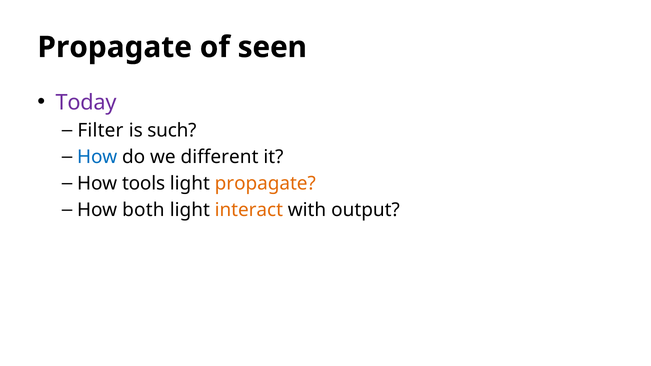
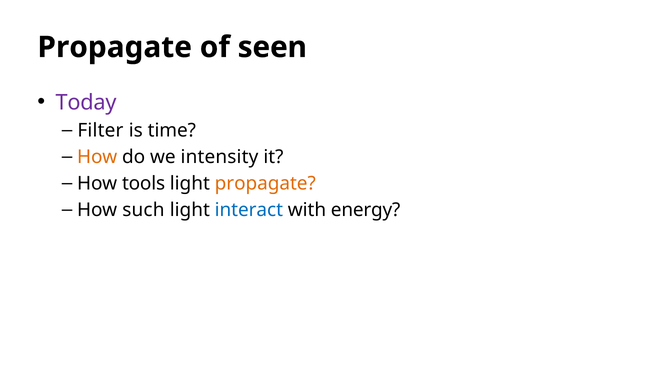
such: such -> time (172, 130)
How colour: blue -> orange (97, 157)
different: different -> intensity (219, 157)
both: both -> such (143, 210)
interact colour: orange -> blue (249, 210)
output: output -> energy (366, 210)
